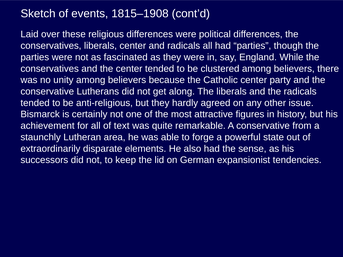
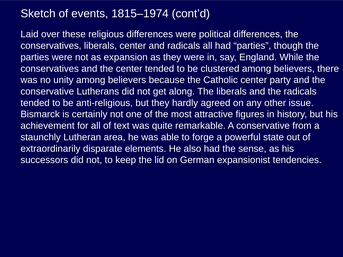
1815–1908: 1815–1908 -> 1815–1974 (140, 14)
fascinated: fascinated -> expansion (126, 57)
